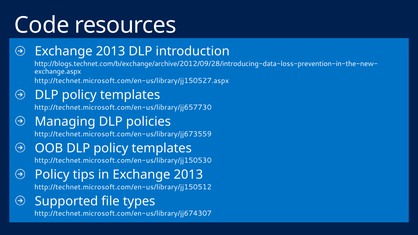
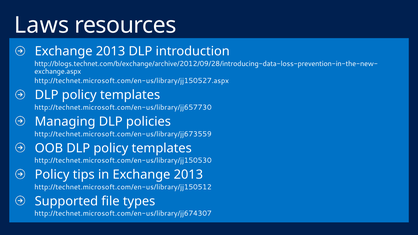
Code: Code -> Laws (42, 25)
